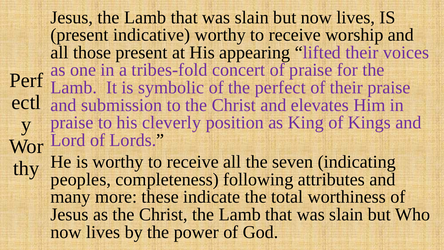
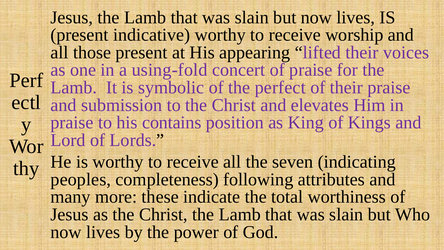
tribes-fold: tribes-fold -> using-fold (170, 70)
cleverly: cleverly -> contains (172, 123)
